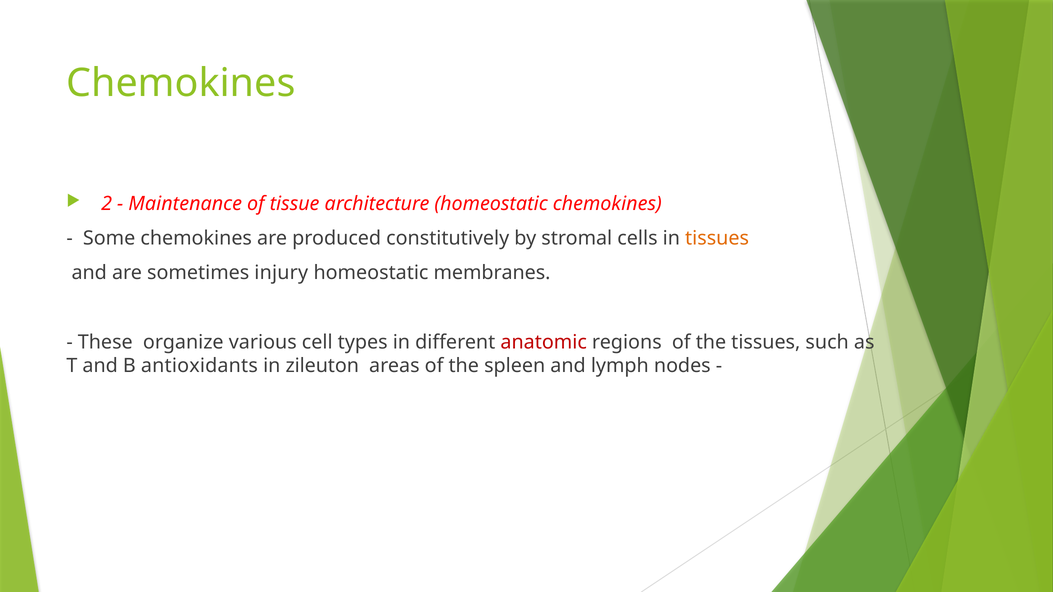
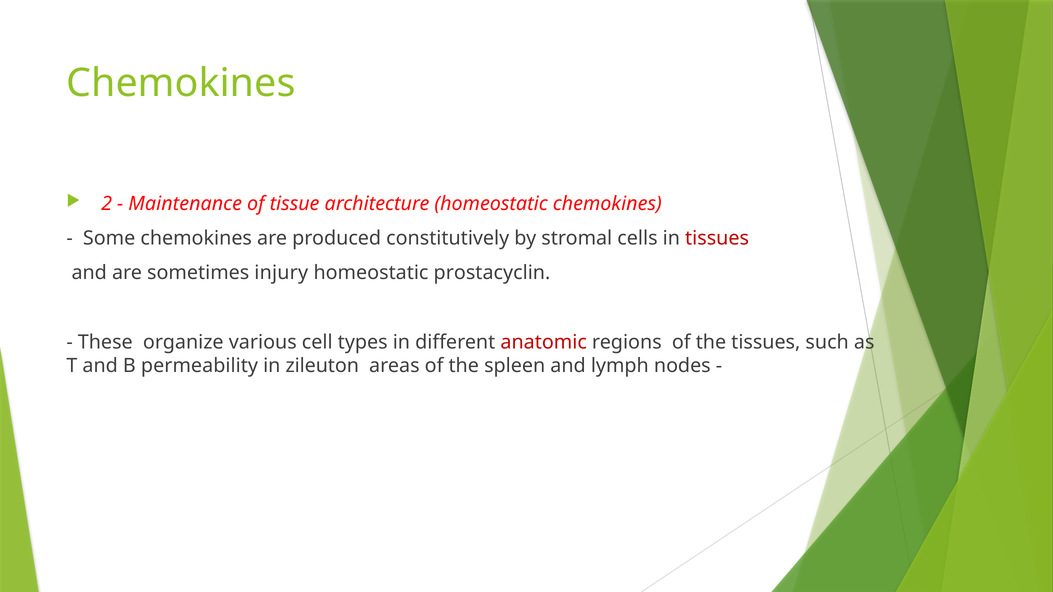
tissues colour: orange -> red (717, 238)
membranes: membranes -> prostacyclin (492, 273)
antioxidants: antioxidants -> permeability (199, 366)
